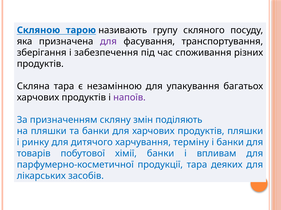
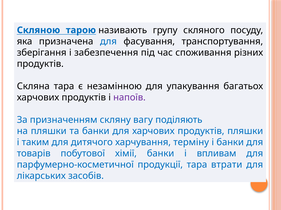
для colour: purple -> blue (108, 41)
змін: змін -> вагу (143, 120)
ринку: ринку -> таким (35, 143)
деяких: деяких -> втрати (227, 165)
